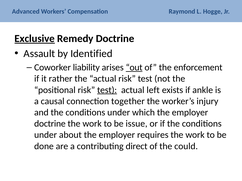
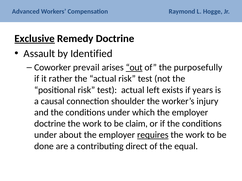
liability: liability -> prevail (86, 68)
enforcement: enforcement -> purposefully (198, 68)
test underline: present -> none (107, 90)
ankle: ankle -> years (203, 90)
together: together -> shoulder (128, 101)
issue: issue -> claim (137, 124)
requires underline: none -> present (153, 135)
could: could -> equal (186, 147)
